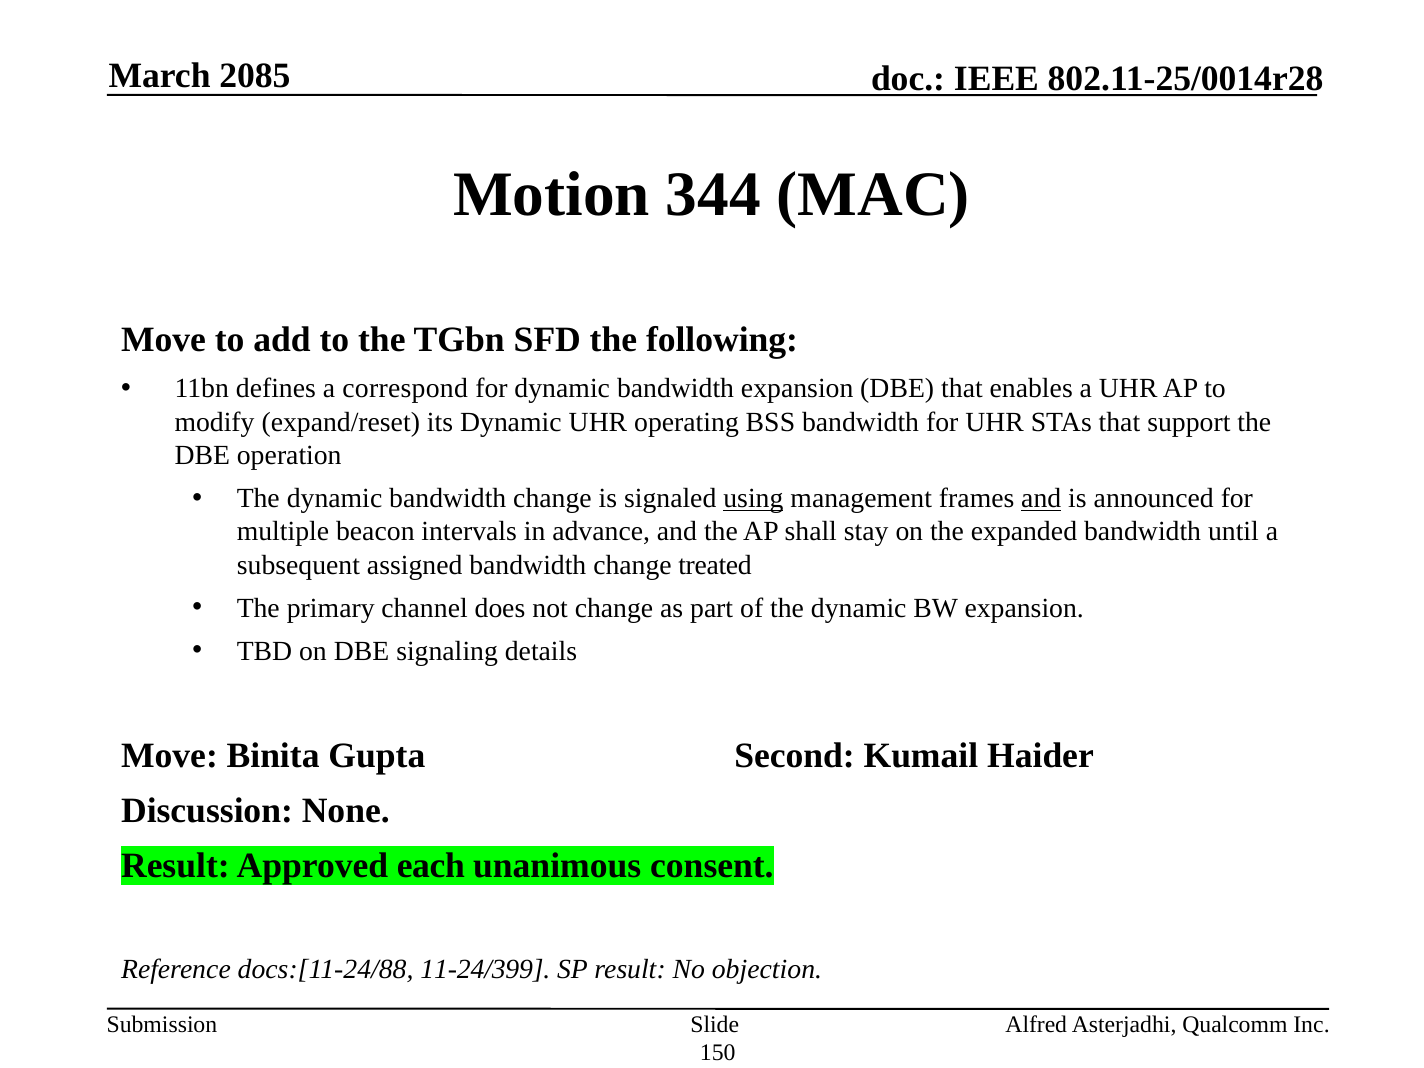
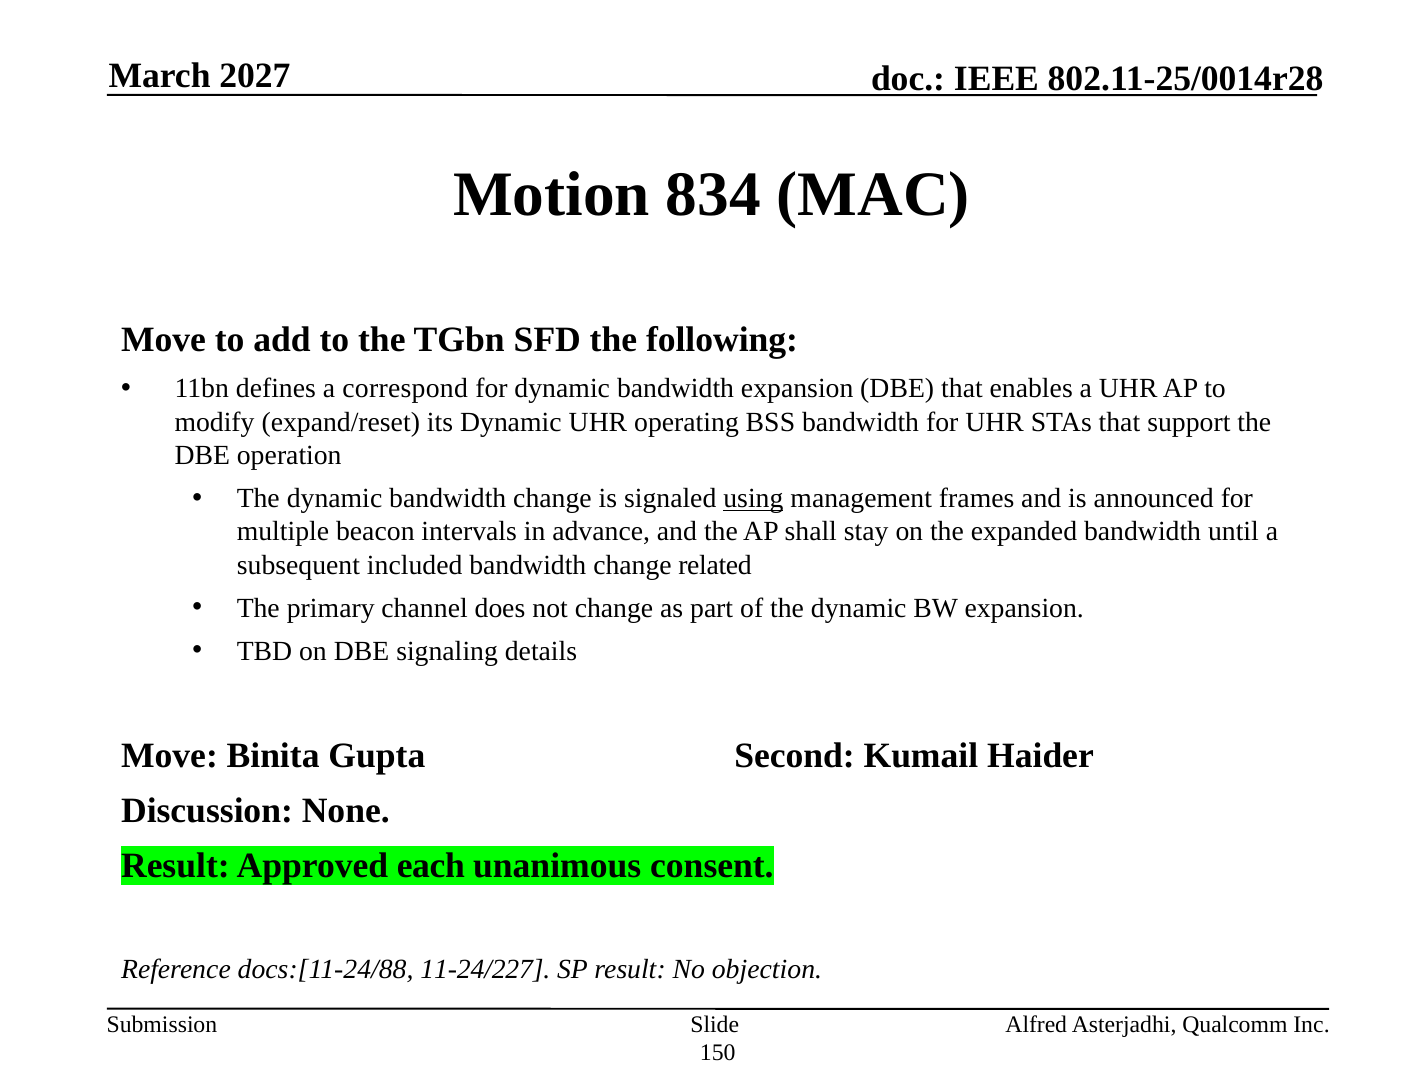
2085: 2085 -> 2027 (255, 75)
344: 344 -> 834 (713, 194)
and underline: present -> none (1041, 498)
assigned: assigned -> included (415, 565)
treated: treated -> related (715, 565)
11-24/399: 11-24/399 -> 11-24/227 (485, 969)
